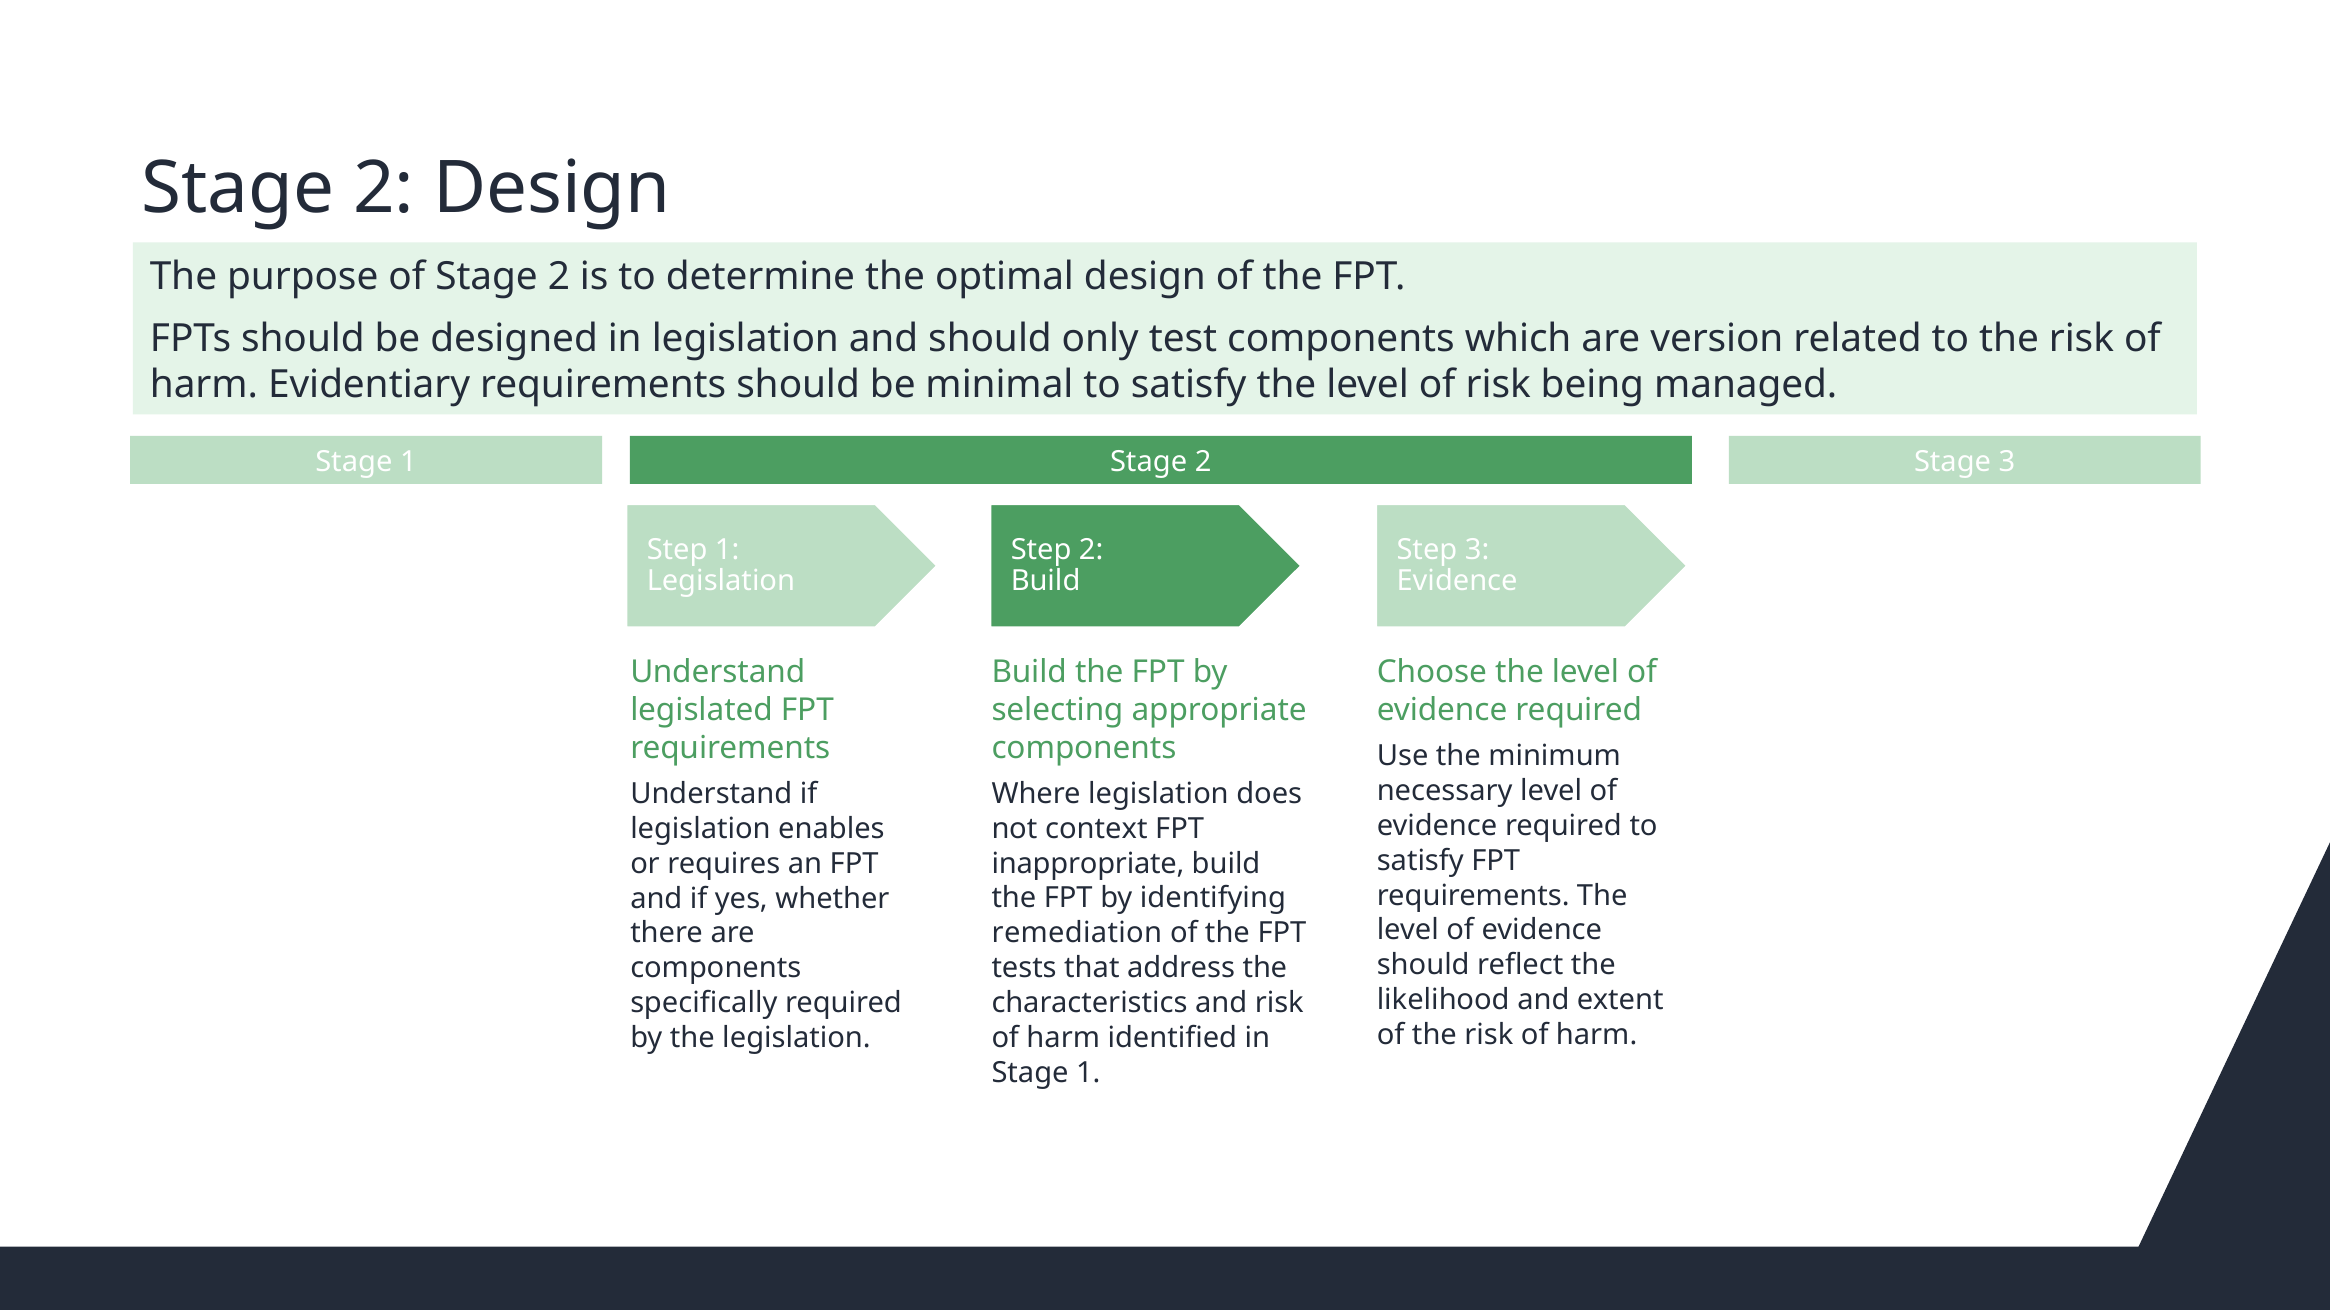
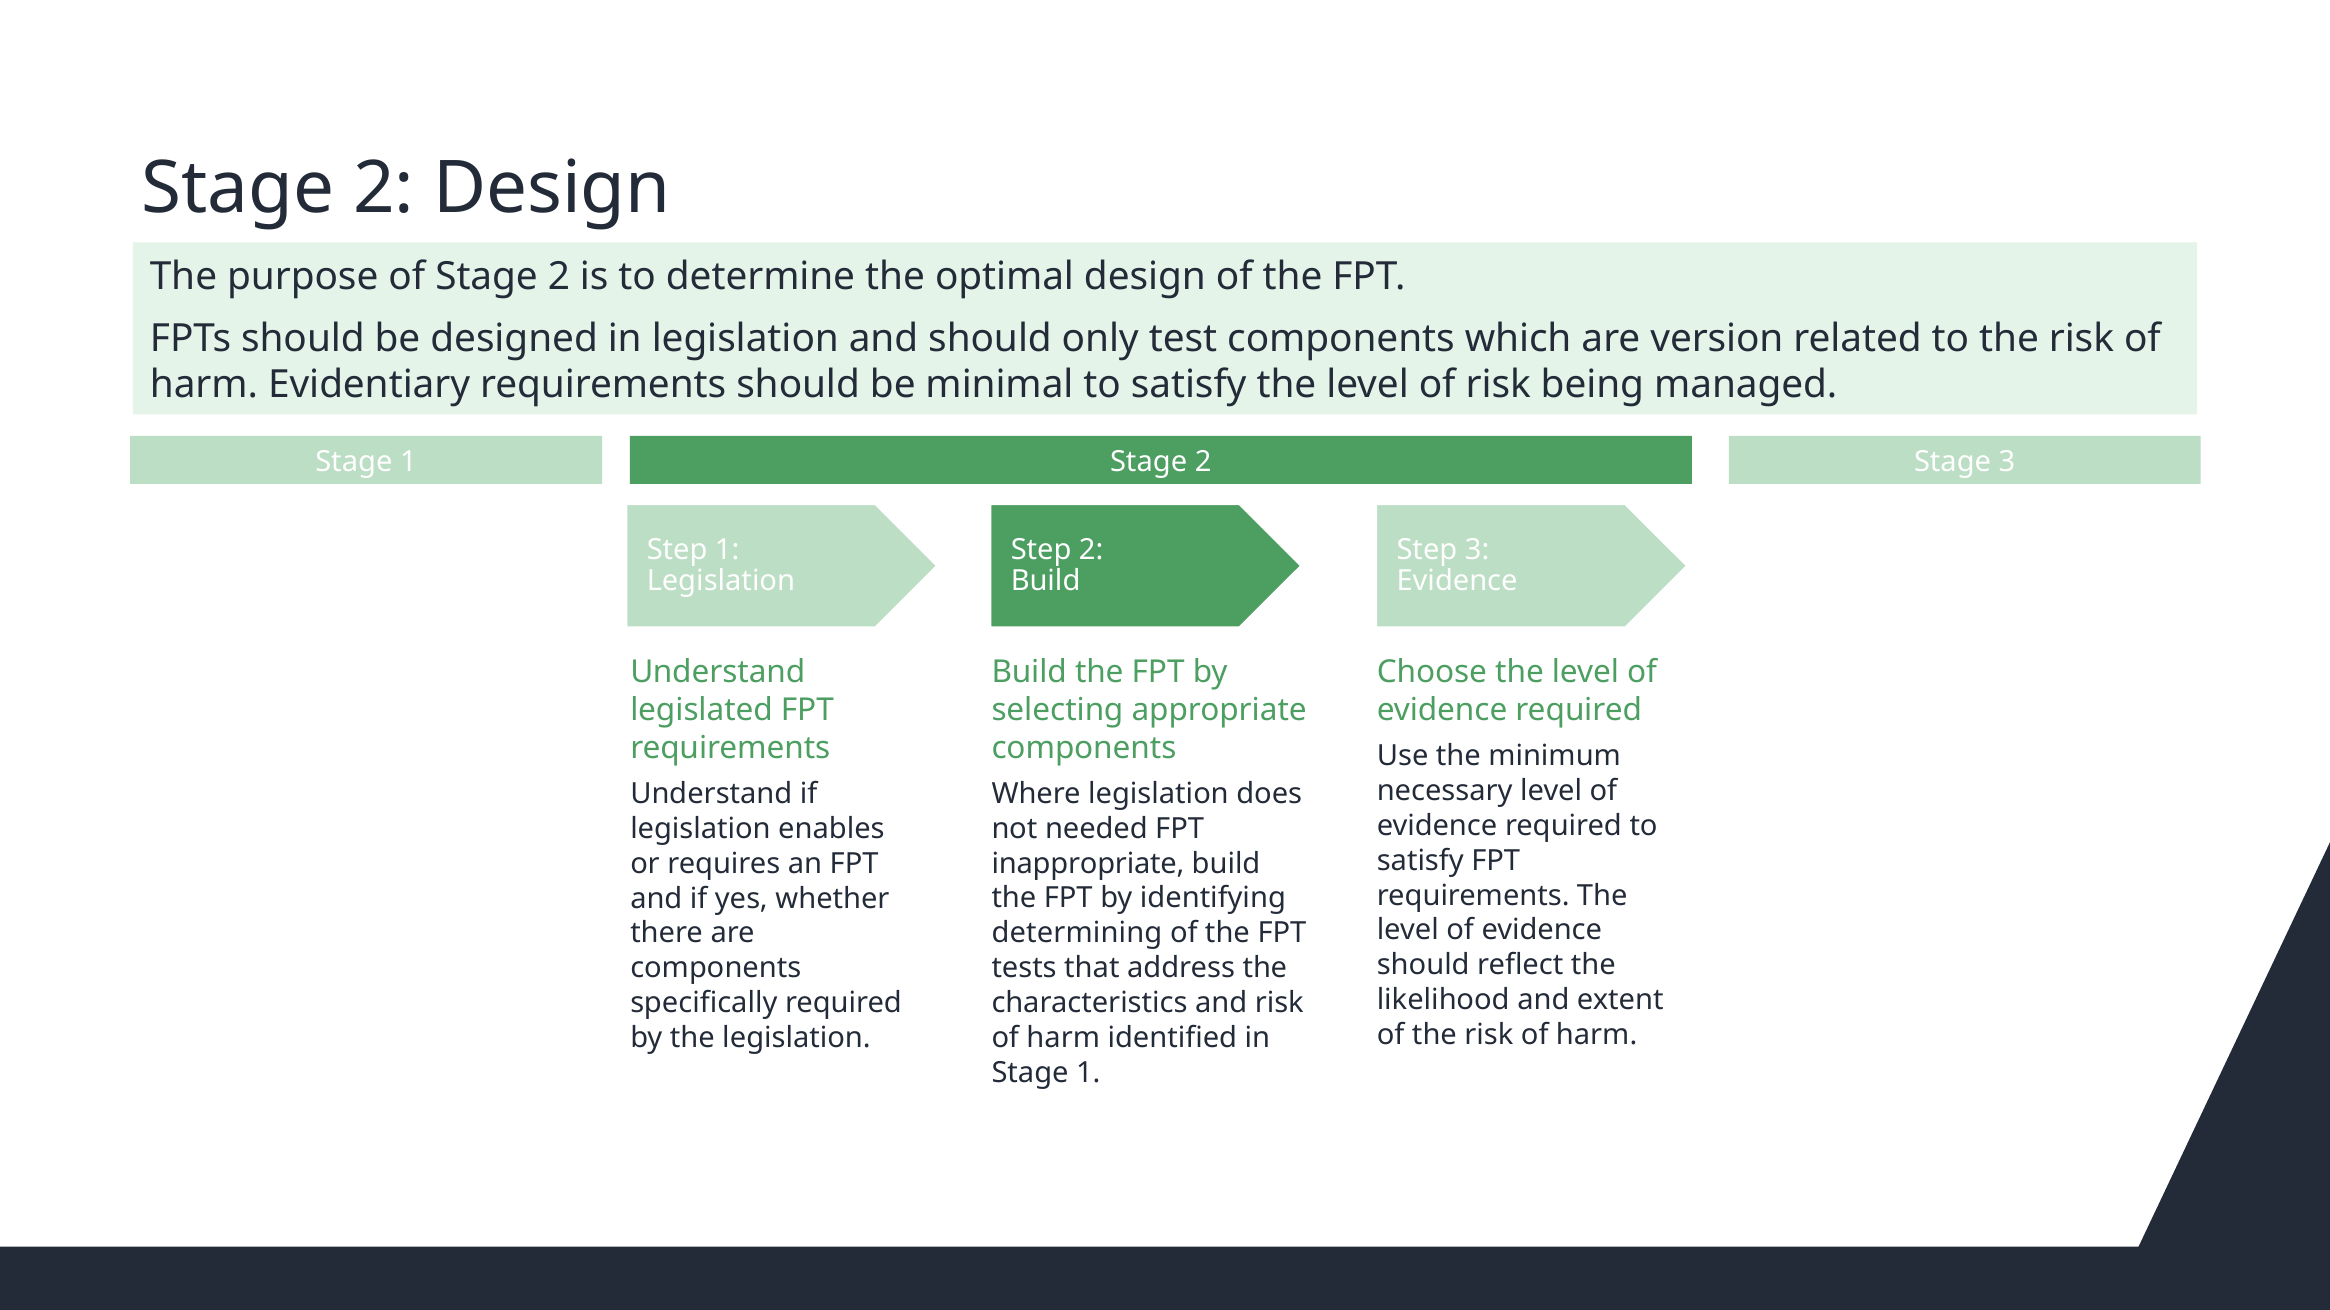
context: context -> needed (1096, 829)
remediation: remediation -> determining (1077, 934)
